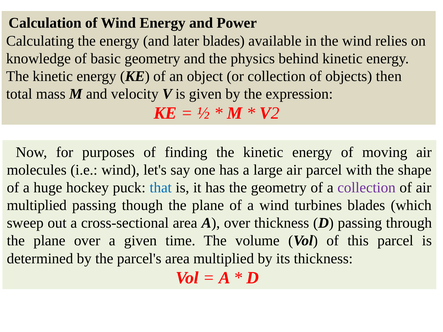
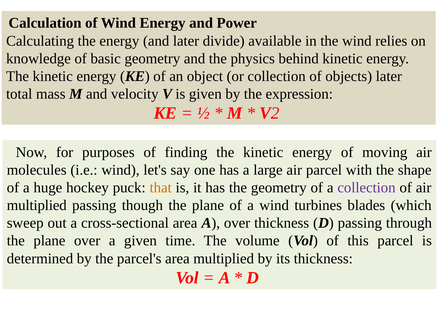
later blades: blades -> divide (224, 41)
objects then: then -> later (389, 76)
that colour: blue -> orange (161, 188)
